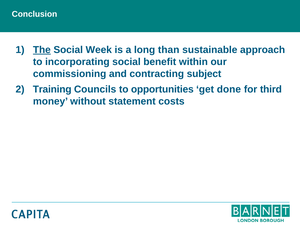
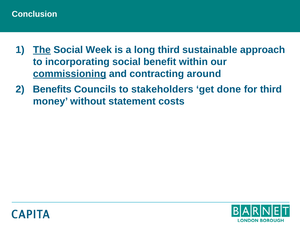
long than: than -> third (169, 50)
commissioning underline: none -> present (70, 74)
subject: subject -> around (204, 74)
Training: Training -> Benefits (52, 89)
opportunities: opportunities -> stakeholders (162, 89)
